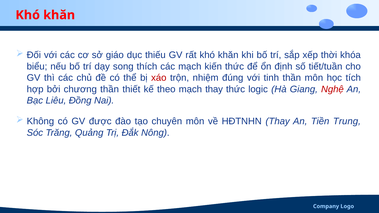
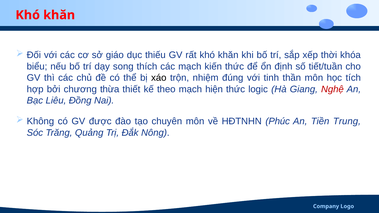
xáo colour: red -> black (159, 78)
chương thần: thần -> thừa (110, 89)
mạch thay: thay -> hiện (214, 89)
HĐTNHN Thay: Thay -> Phúc (278, 121)
